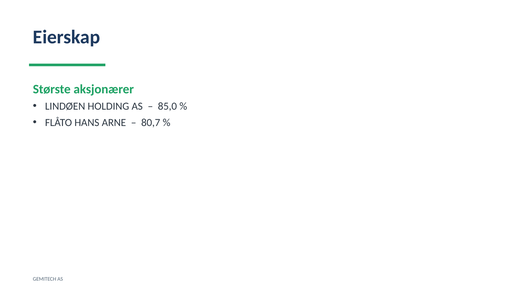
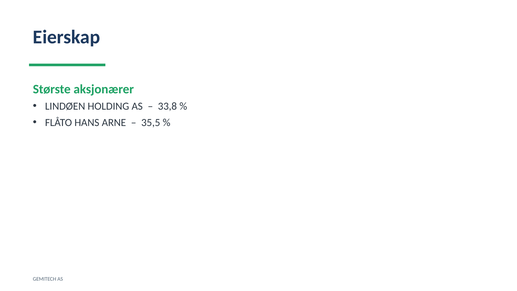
85,0: 85,0 -> 33,8 (167, 106)
80,7: 80,7 -> 35,5 (151, 122)
